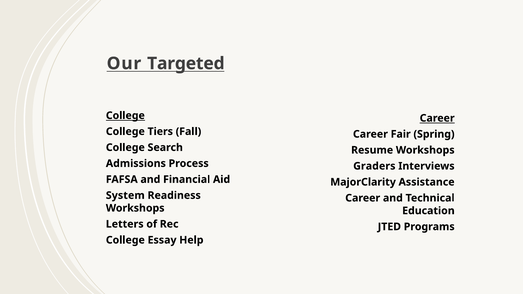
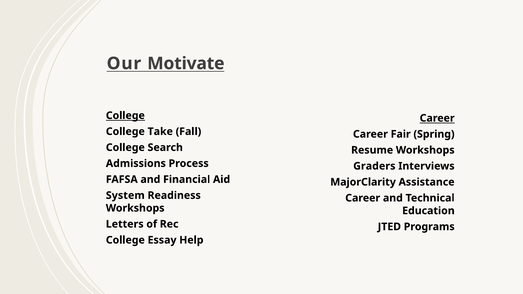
Targeted: Targeted -> Motivate (186, 63)
Tiers: Tiers -> Take (160, 132)
